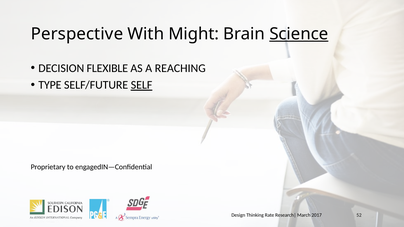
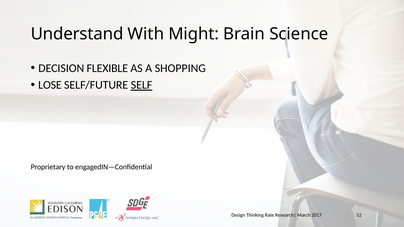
Perspective: Perspective -> Understand (77, 34)
Science underline: present -> none (299, 34)
REACHING: REACHING -> SHOPPING (180, 68)
TYPE: TYPE -> LOSE (50, 85)
